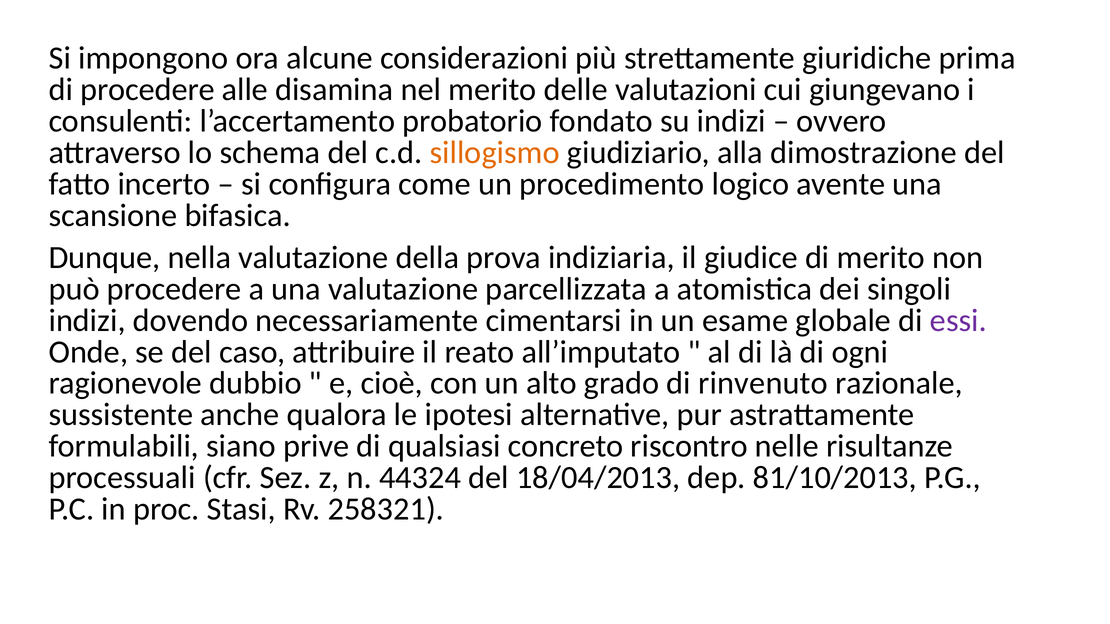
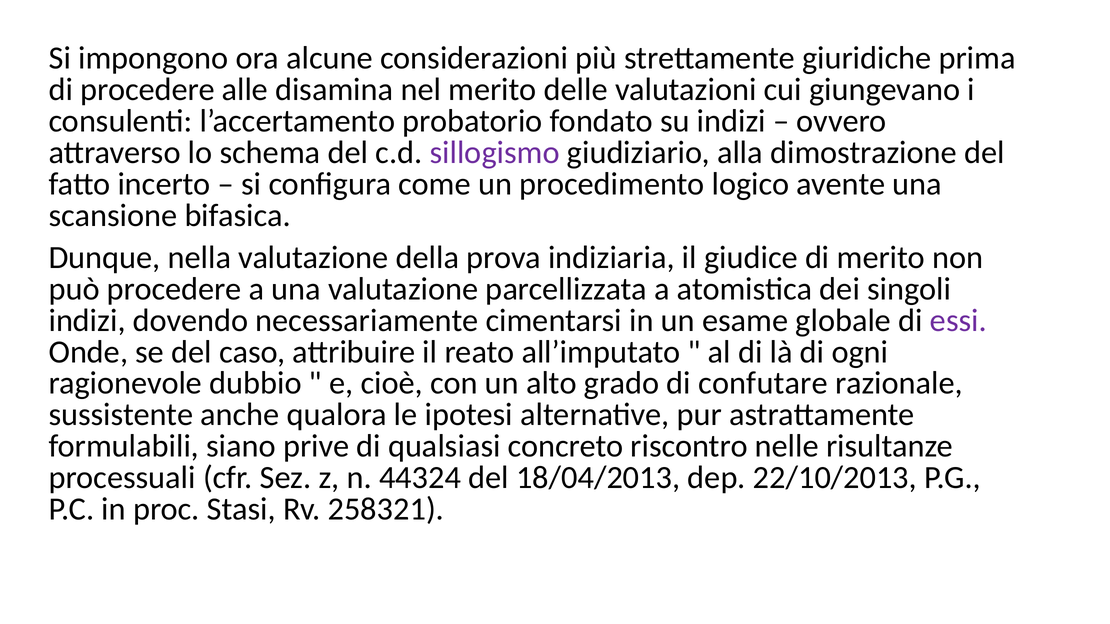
sillogismo colour: orange -> purple (495, 153)
rinvenuto: rinvenuto -> confutare (763, 384)
81/10/2013: 81/10/2013 -> 22/10/2013 (835, 478)
